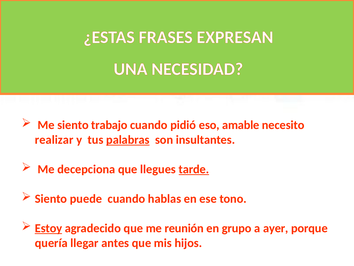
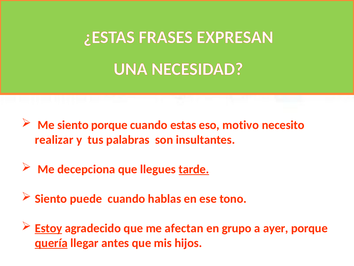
siento trabajo: trabajo -> porque (109, 125)
pidió: pidió -> estas (183, 125)
amable: amable -> motivo (241, 125)
palabras underline: present -> none (128, 139)
reunión: reunión -> afectan (184, 228)
quería underline: none -> present (51, 243)
